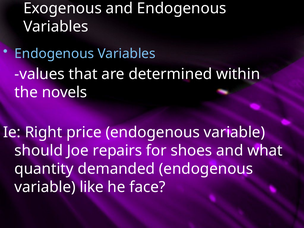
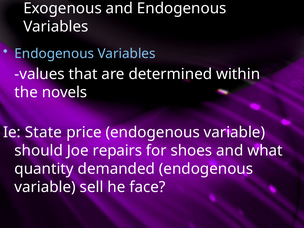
Right: Right -> State (43, 132)
like: like -> sell (92, 187)
